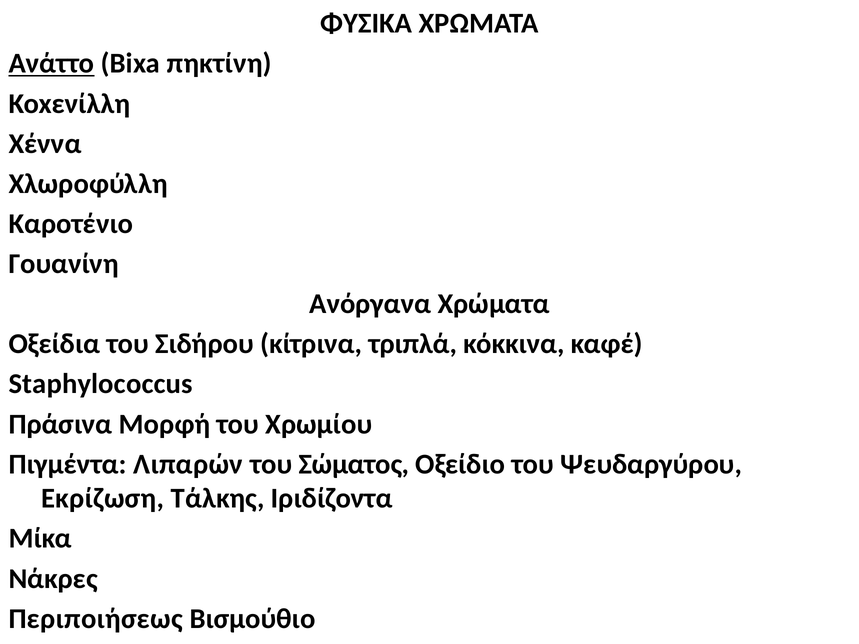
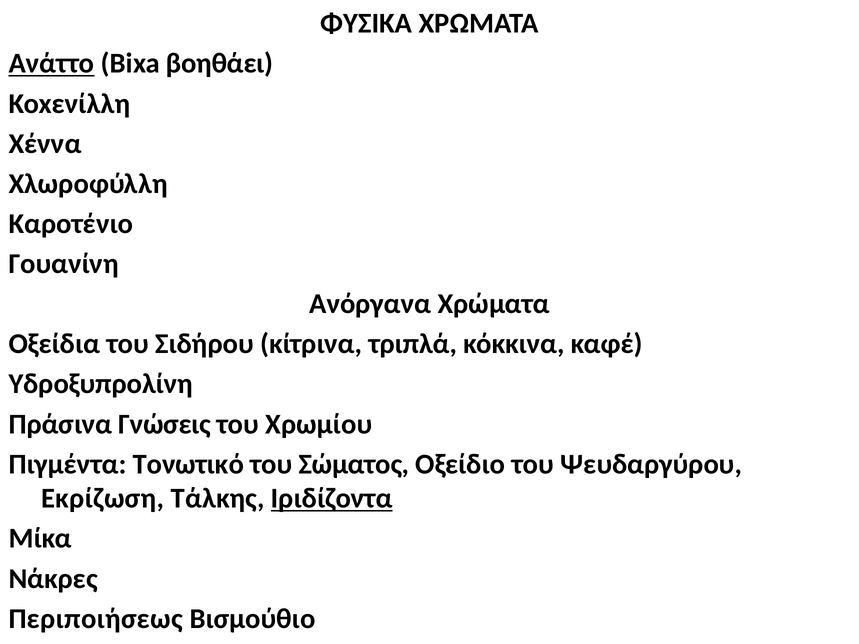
πηκτίνη: πηκτίνη -> βοηθάει (220, 64)
Staphylococcus: Staphylococcus -> Υδροξυπρολίνη (101, 384)
Μορφή: Μορφή -> Γνώσεις (165, 424)
Λιπαρών: Λιπαρών -> Τονωτικό (188, 464)
Ιριδίζοντα underline: none -> present (332, 499)
